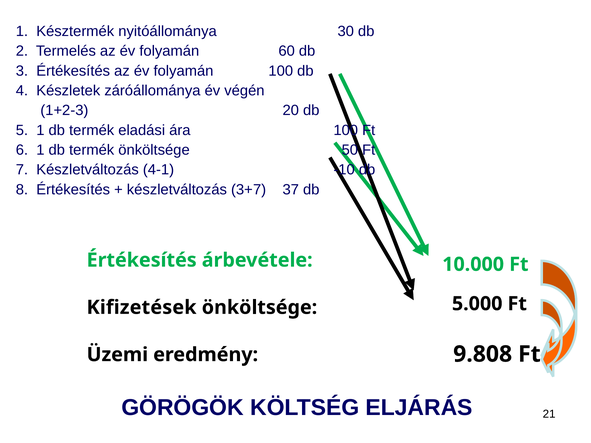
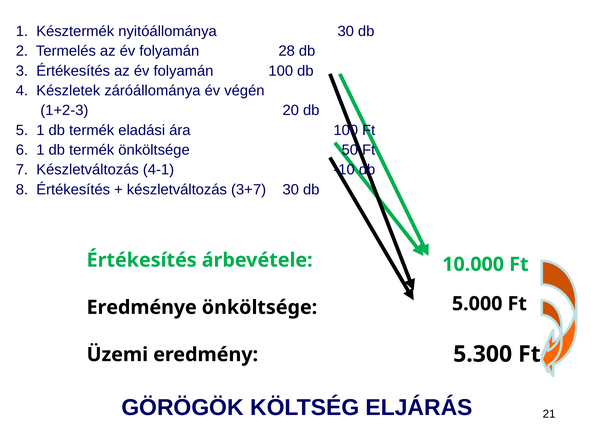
60: 60 -> 28 (287, 51)
3+7 37: 37 -> 30 (291, 190)
Kifizetések: Kifizetések -> Eredménye (142, 308)
9.808: 9.808 -> 5.300 (483, 354)
